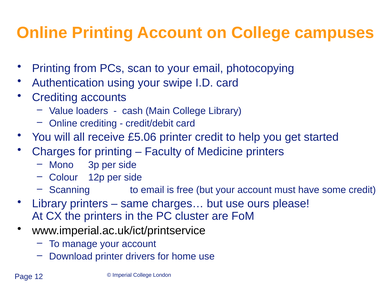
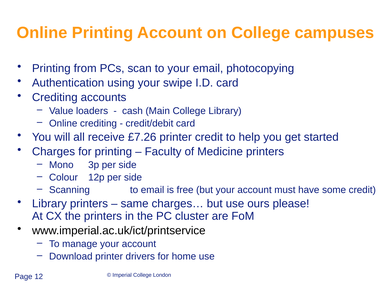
£5.06: £5.06 -> £7.26 (142, 137)
